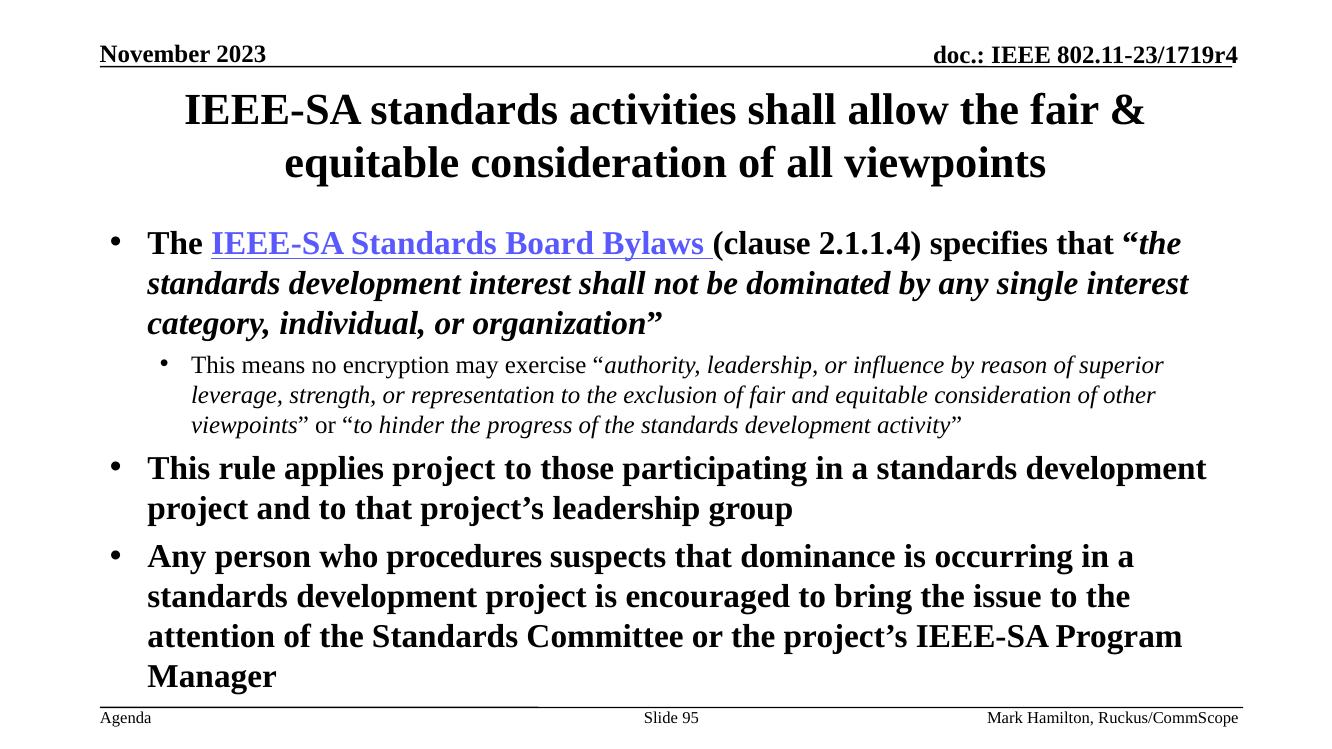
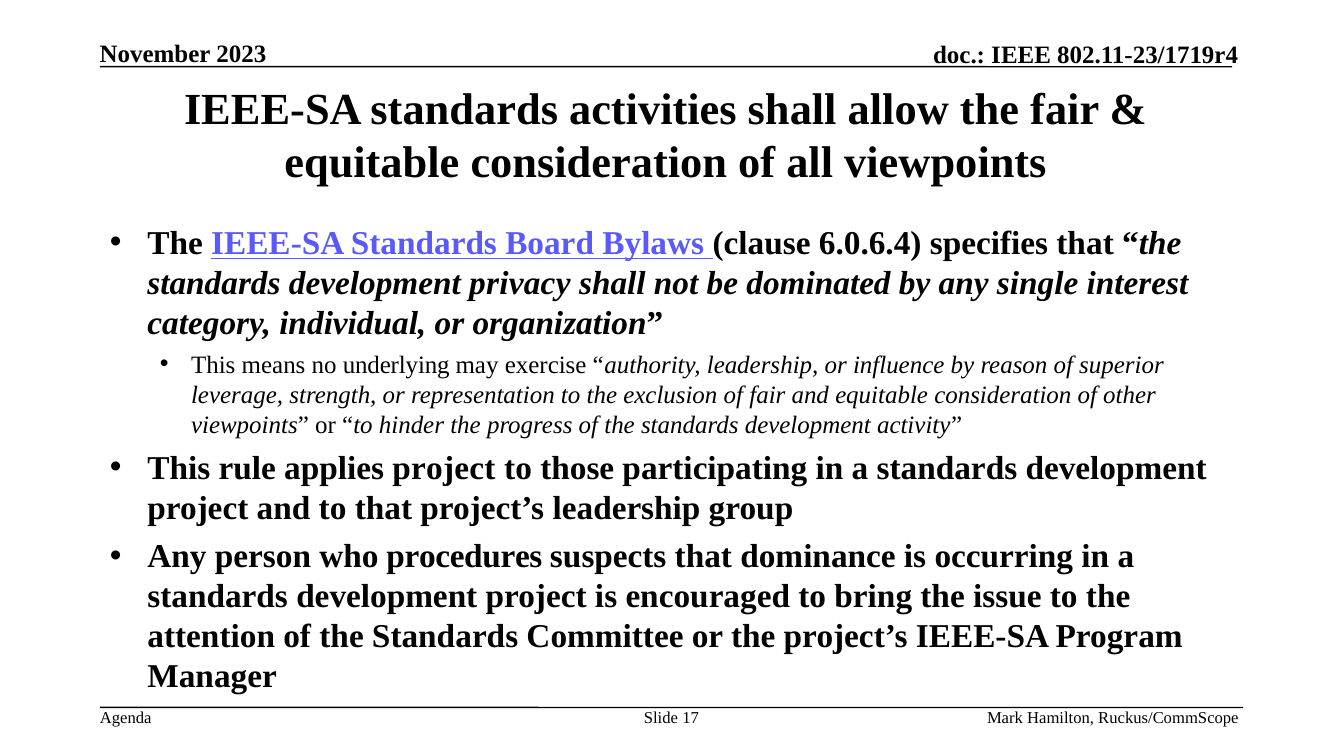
2.1.1.4: 2.1.1.4 -> 6.0.6.4 (870, 244)
development interest: interest -> privacy (520, 284)
encryption: encryption -> underlying (396, 365)
95: 95 -> 17 (691, 719)
